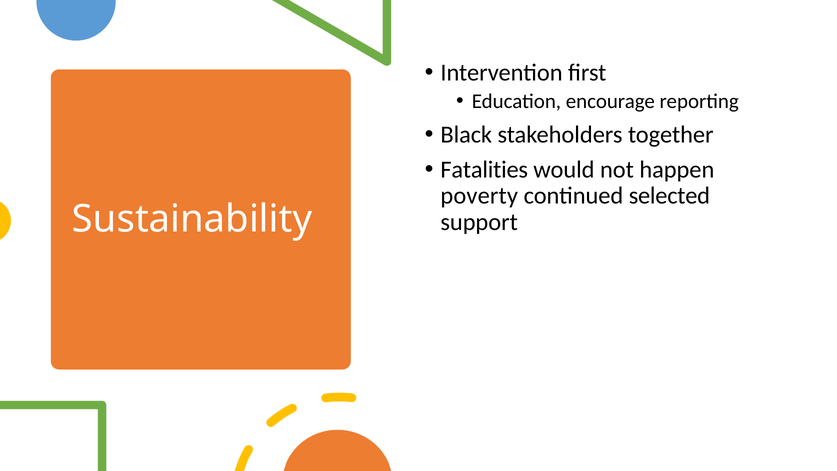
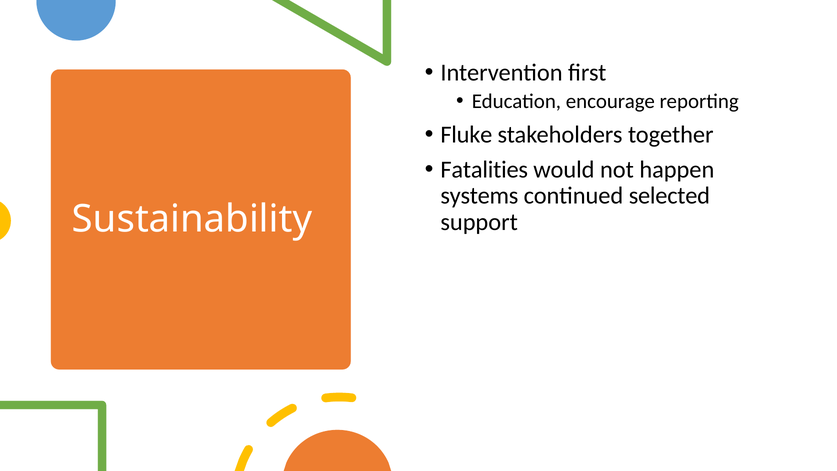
Black: Black -> Fluke (466, 134)
poverty: poverty -> systems (479, 196)
